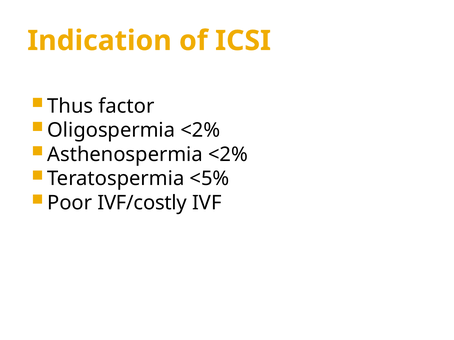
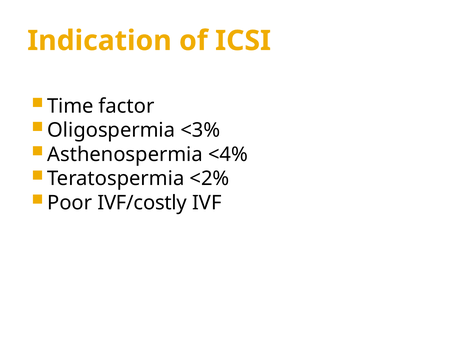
Thus: Thus -> Time (70, 106)
Oligospermia <2%: <2% -> <3% (200, 130)
Asthenospermia <2%: <2% -> <4% (228, 155)
<5%: <5% -> <2% (209, 179)
